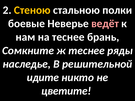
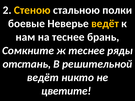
ведёт colour: pink -> yellow (105, 24)
наследье: наследье -> отстань (27, 64)
идите: идите -> ведёт (43, 78)
